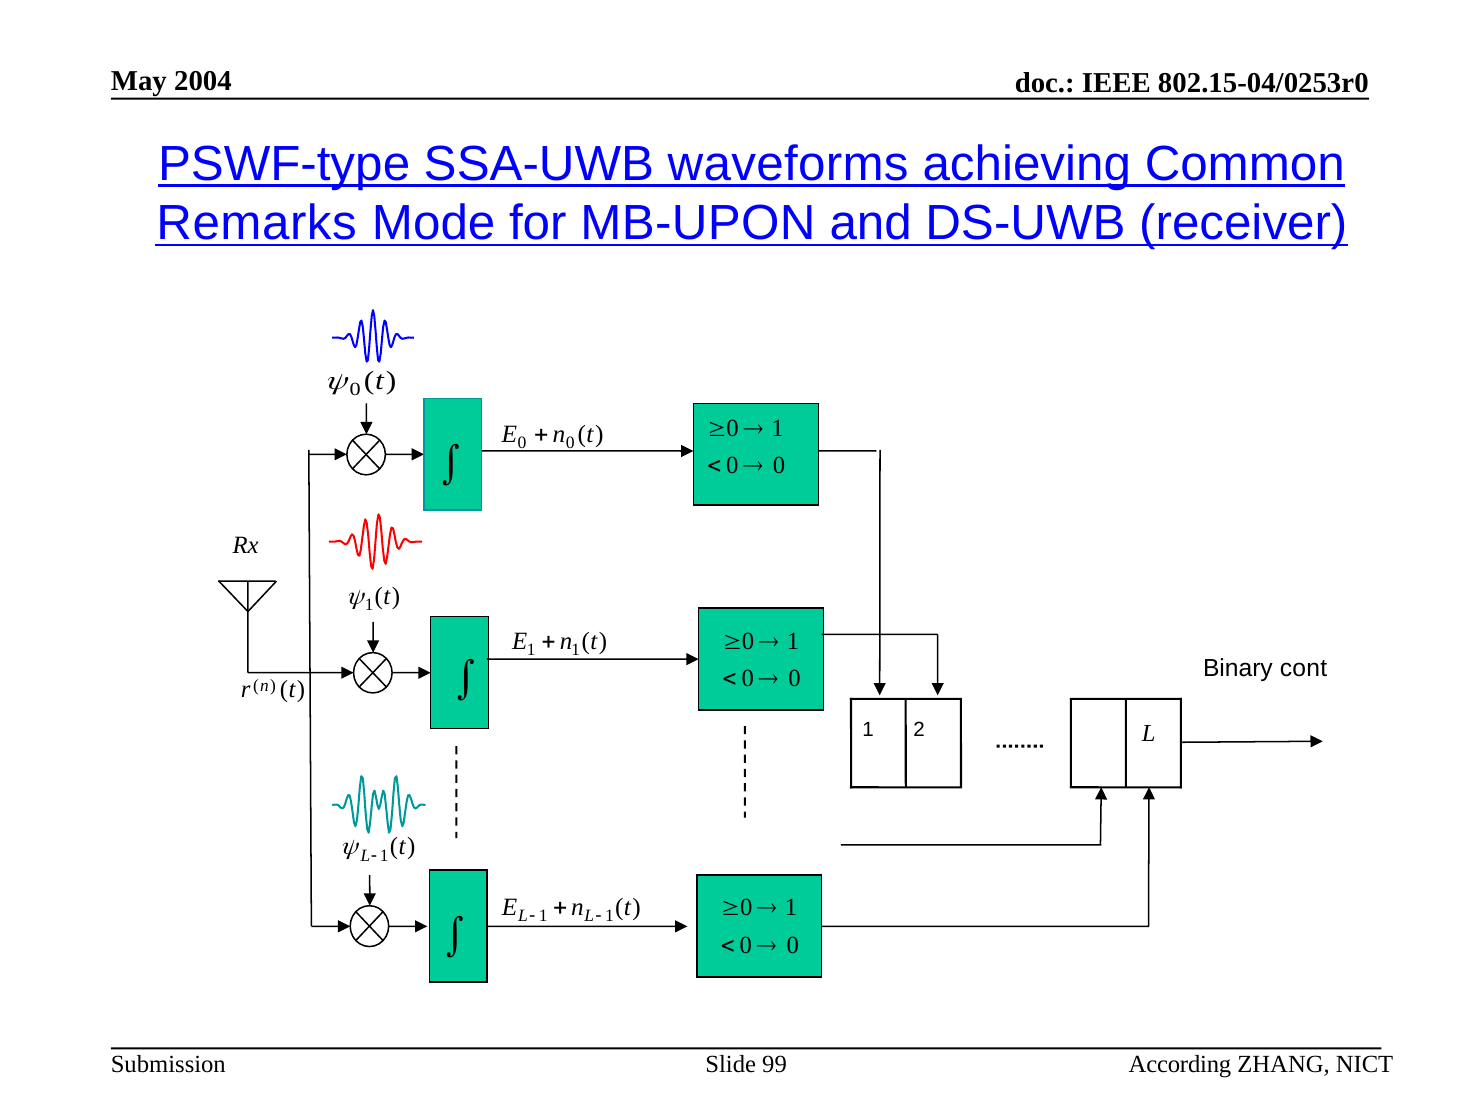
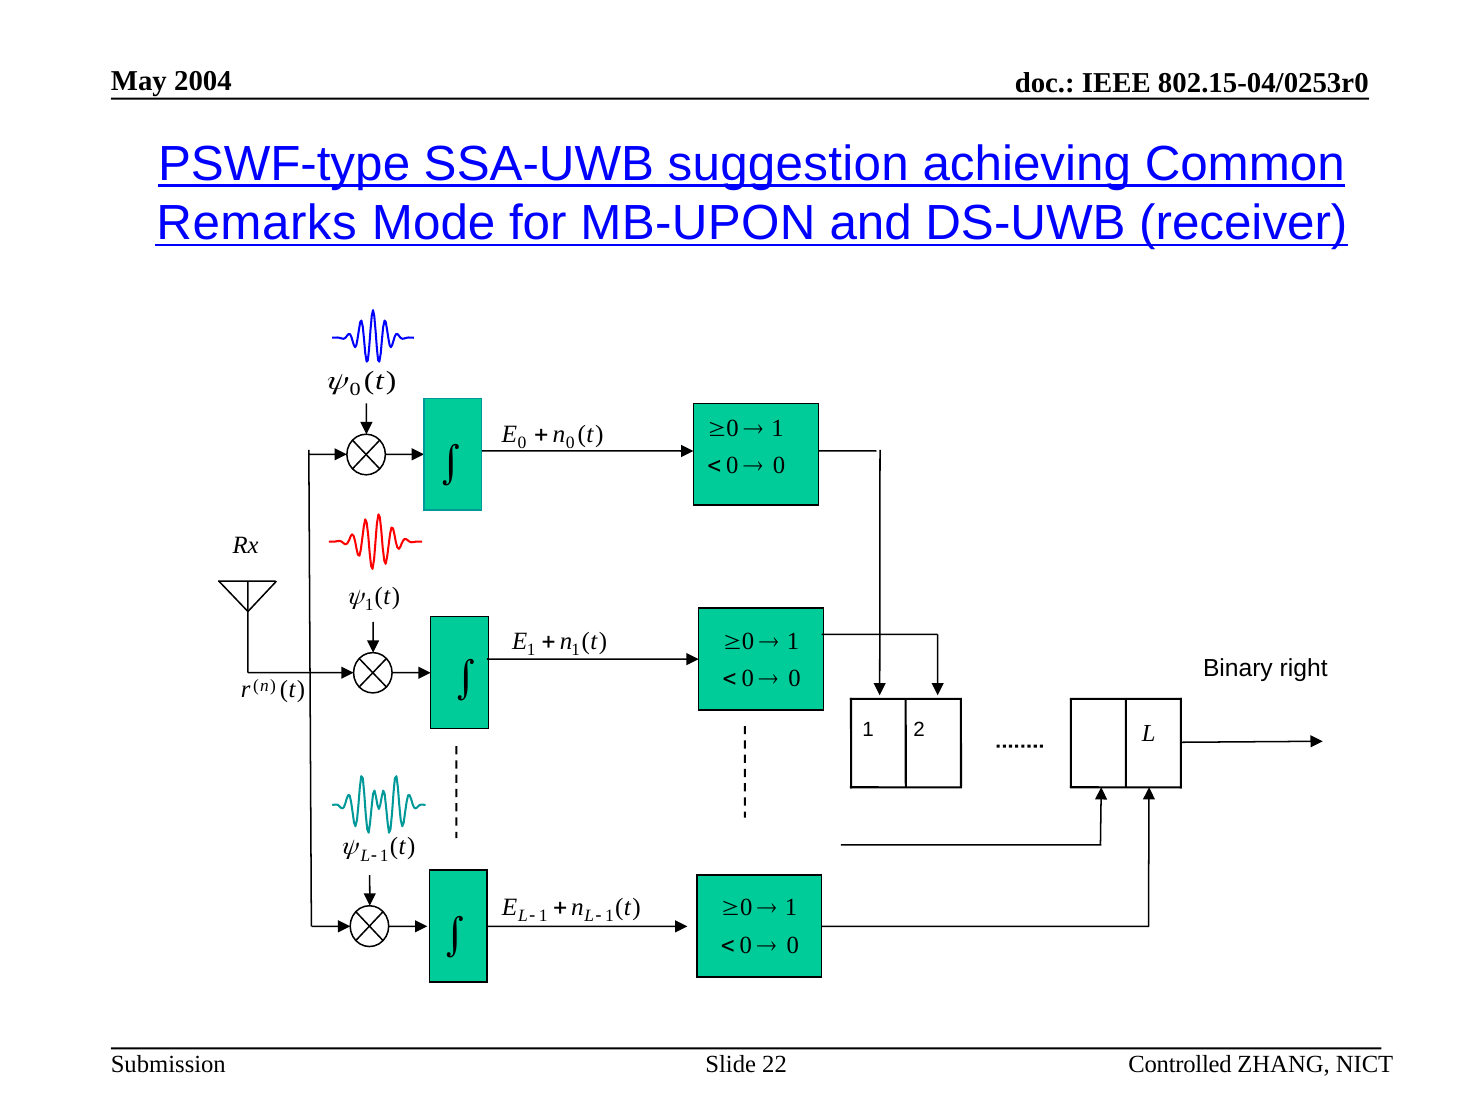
waveforms: waveforms -> suggestion (788, 164)
cont: cont -> right (1304, 669)
99: 99 -> 22 (775, 1065)
According: According -> Controlled (1180, 1065)
